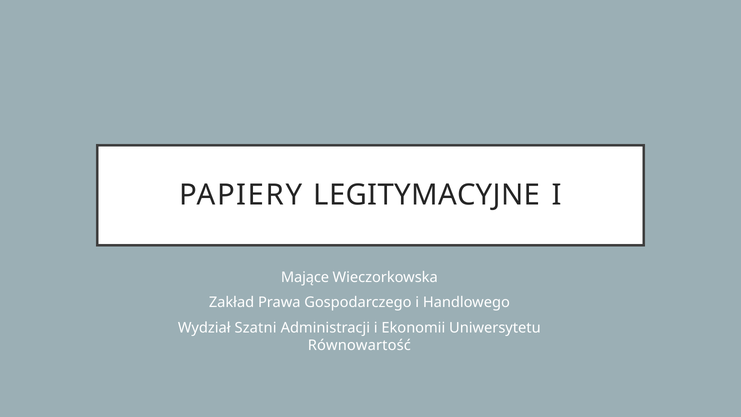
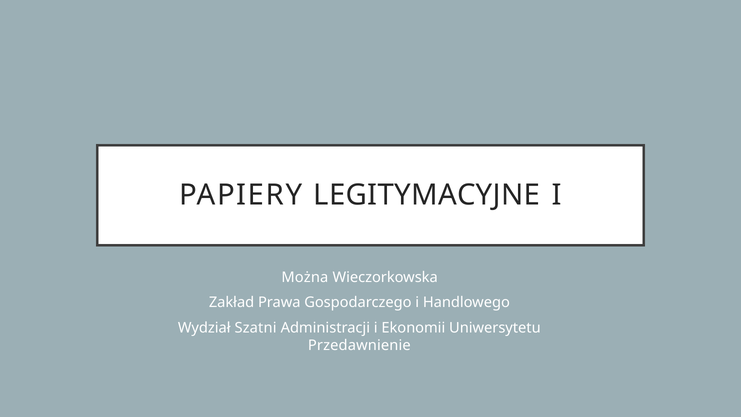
Mające: Mające -> Można (305, 277)
Równowartość: Równowartość -> Przedawnienie (359, 345)
